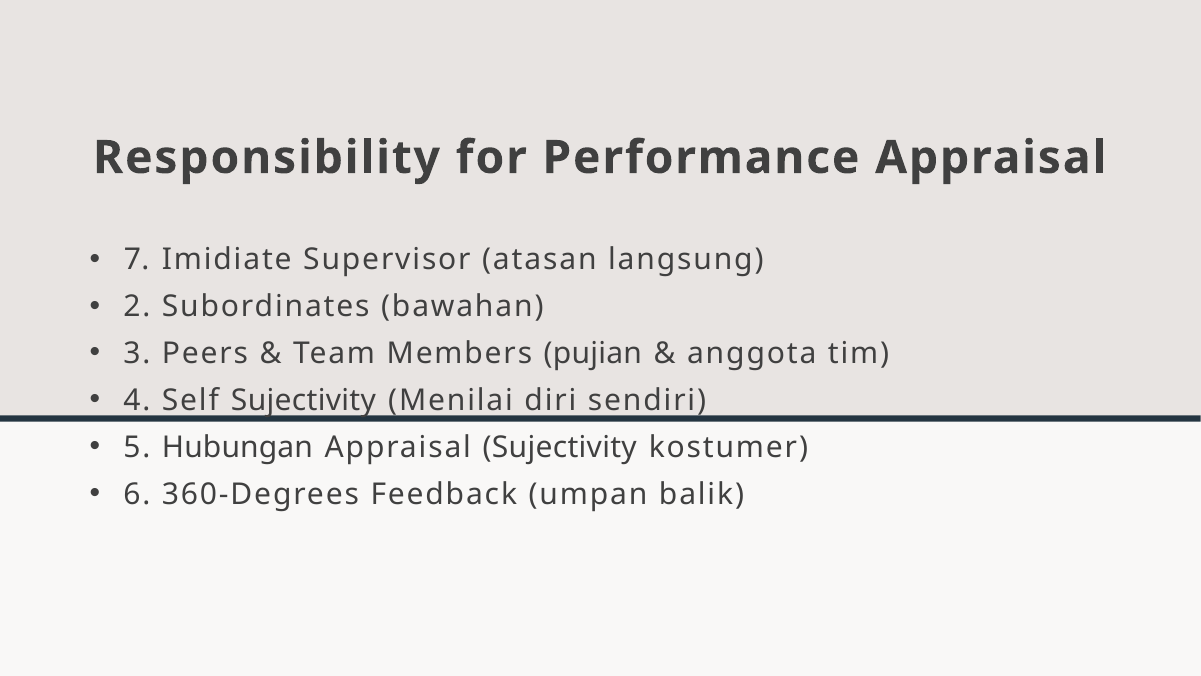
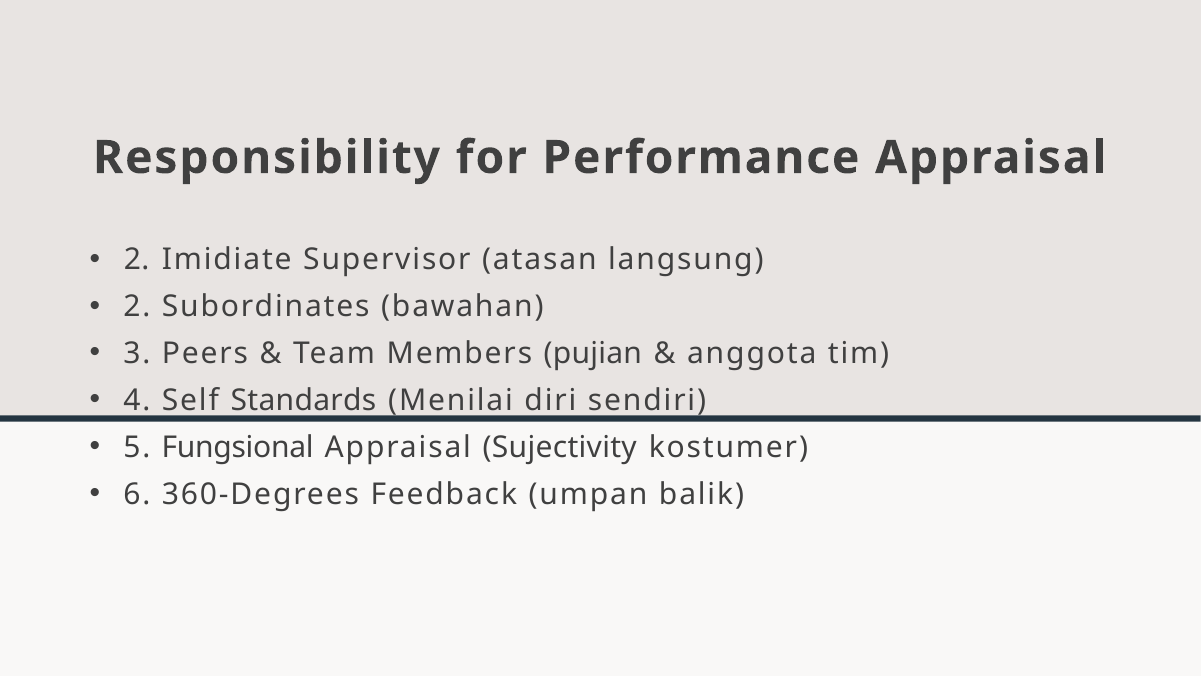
7: 7 -> 2 (137, 260)
Self Sujectivity: Sujectivity -> Standards (303, 400)
Hubungan: Hubungan -> Fungsional (238, 447)
